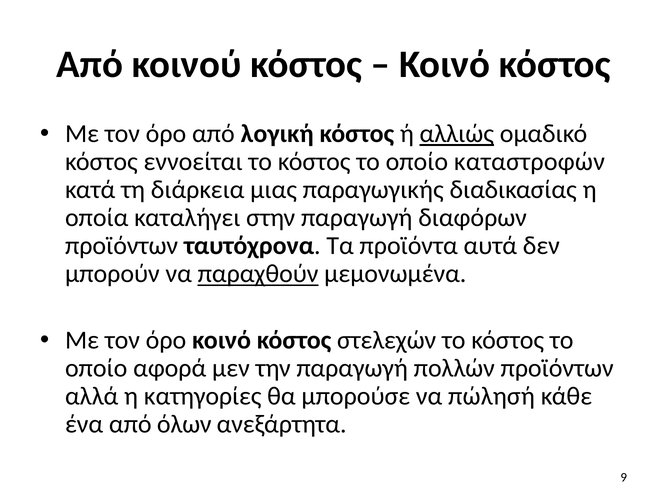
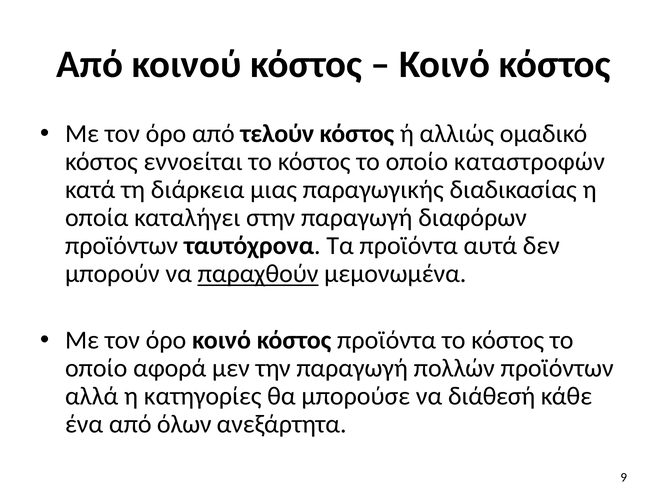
λογική: λογική -> τελούν (277, 134)
αλλιώς underline: present -> none (457, 134)
κόστος στελεχών: στελεχών -> προϊόντα (387, 340)
πώλησή: πώλησή -> διάθεσή (492, 396)
